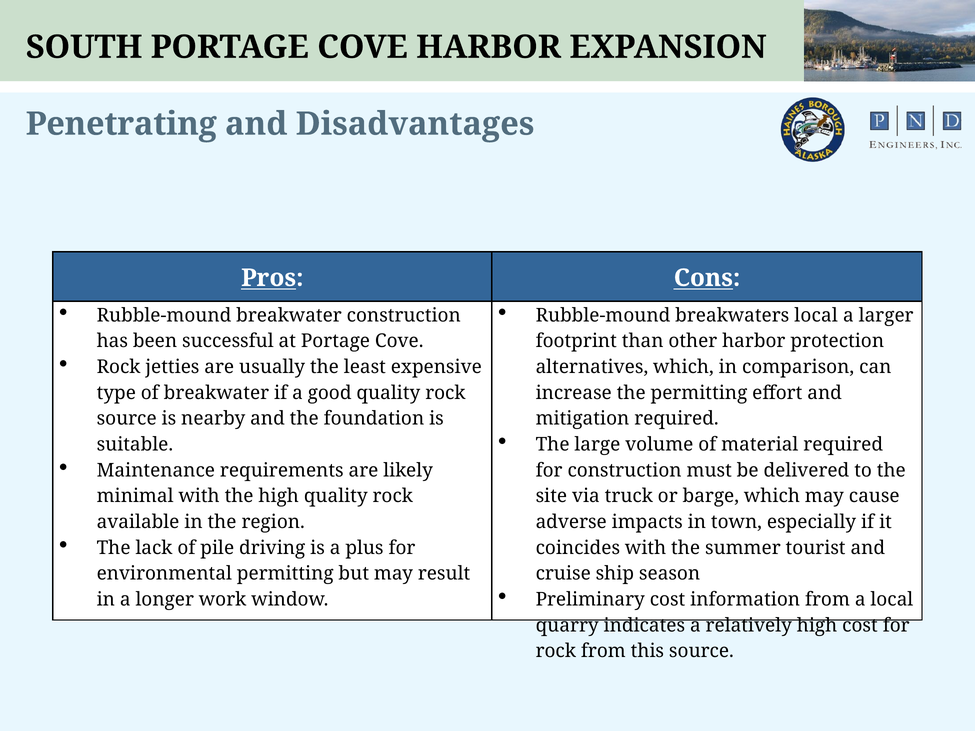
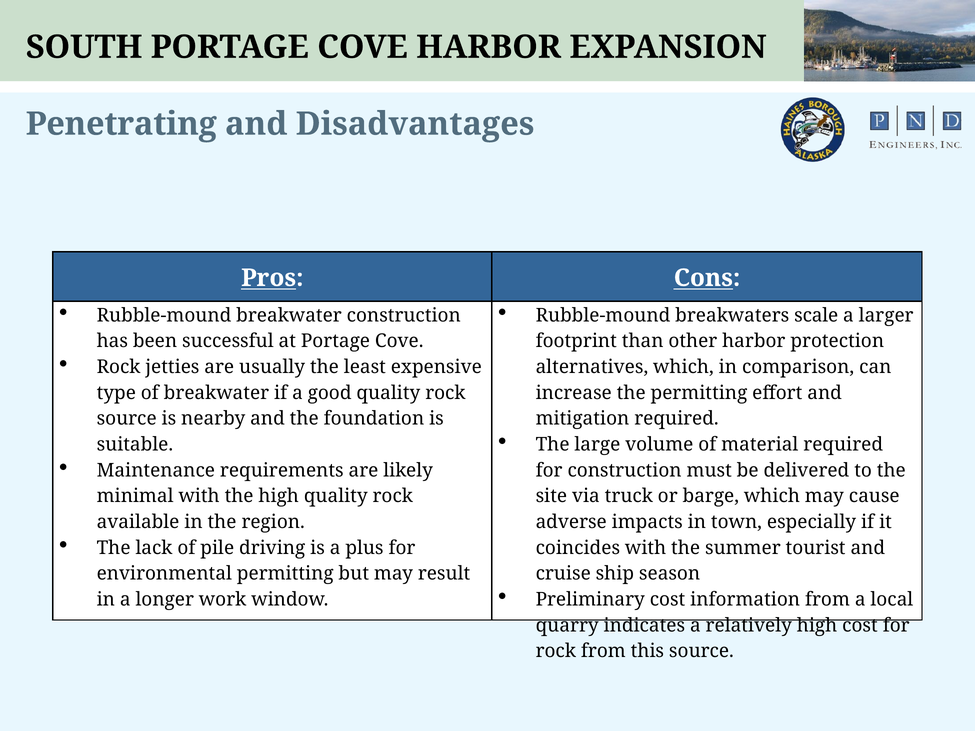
breakwaters local: local -> scale (816, 315)
